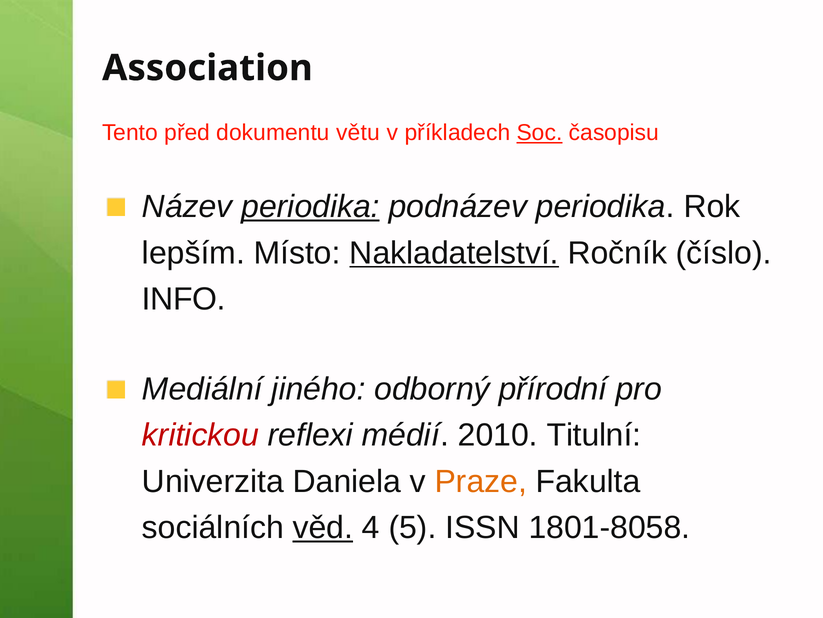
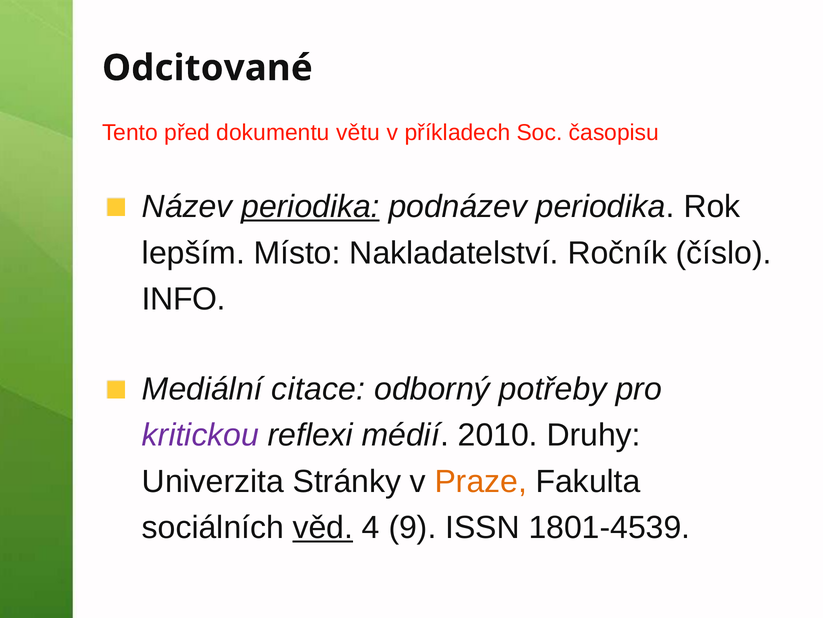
Association: Association -> Odcitované (207, 68)
Soc underline: present -> none (540, 133)
Nakladatelství underline: present -> none (454, 253)
jiného: jiného -> citace (318, 389)
přírodní: přírodní -> potřeby (553, 389)
kritickou colour: red -> purple (200, 435)
Titulní: Titulní -> Druhy (594, 435)
Daniela: Daniela -> Stránky (347, 481)
5: 5 -> 9 (413, 527)
1801-8058: 1801-8058 -> 1801-4539 (609, 527)
